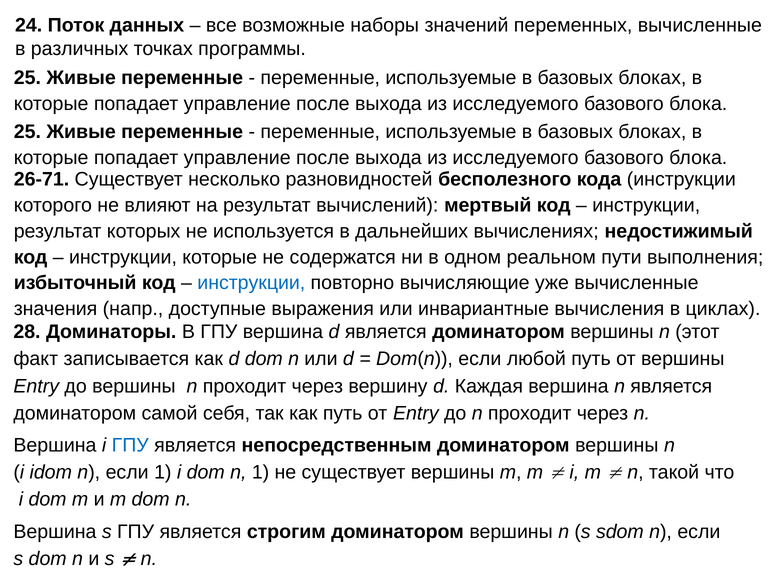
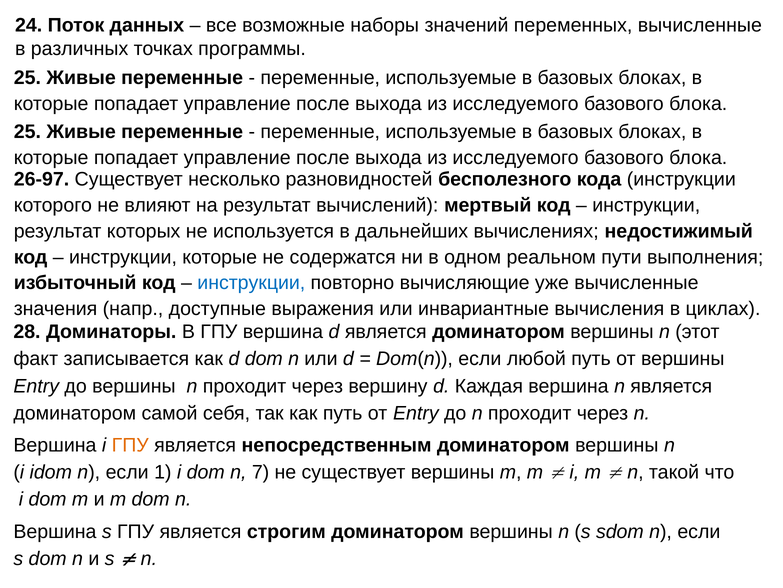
26-71: 26-71 -> 26-97 (41, 179)
ГПУ colour: blue -> orange (130, 445)
n 1: 1 -> 7 (261, 472)
